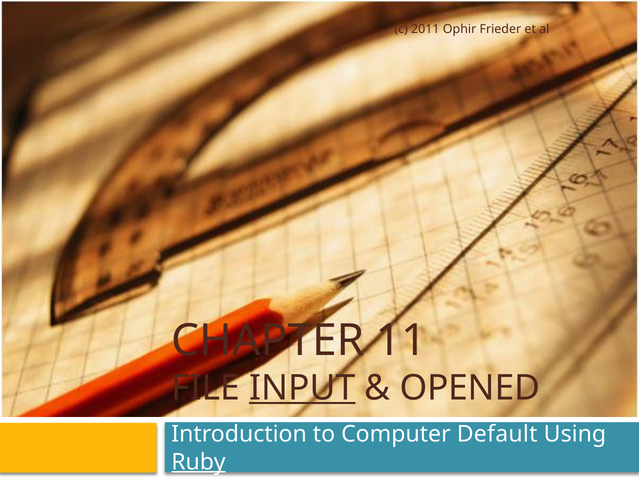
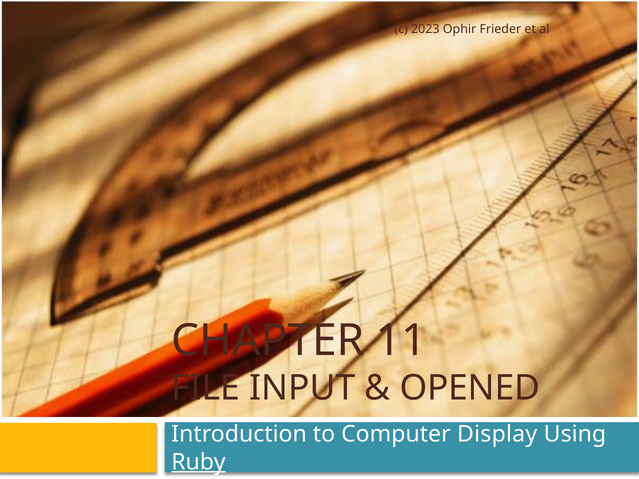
2011: 2011 -> 2023 (425, 29)
INPUT underline: present -> none (302, 388)
Default: Default -> Display (497, 435)
